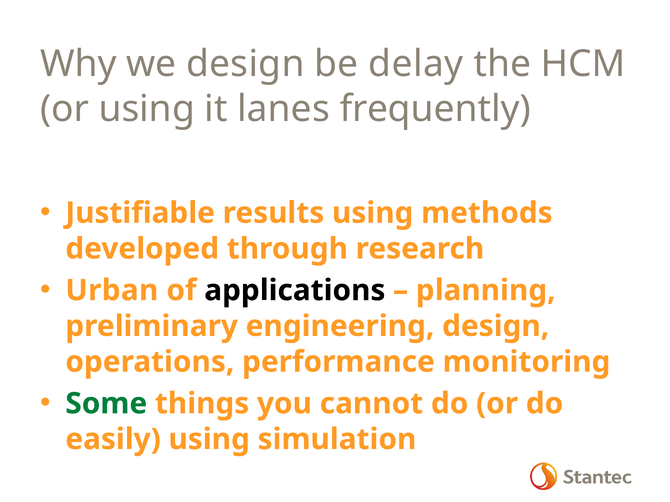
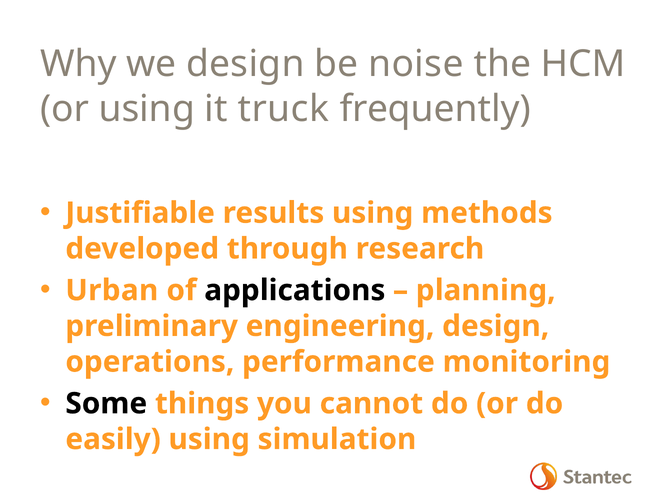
delay: delay -> noise (416, 64)
lanes: lanes -> truck (283, 109)
Some colour: green -> black (106, 404)
